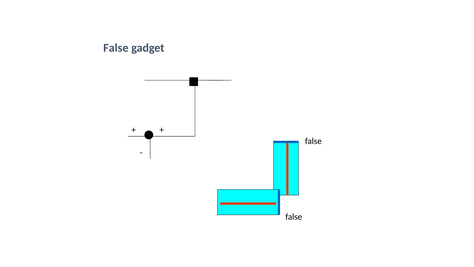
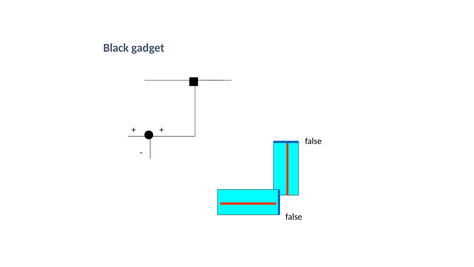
False: False -> Black (116, 48)
